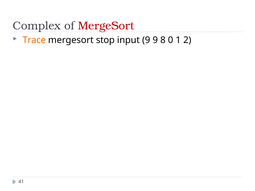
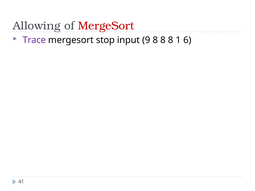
Complex: Complex -> Allowing (37, 26)
Trace colour: orange -> purple (34, 40)
9 9: 9 -> 8 (155, 40)
0: 0 -> 8 (171, 40)
2: 2 -> 6 (187, 40)
